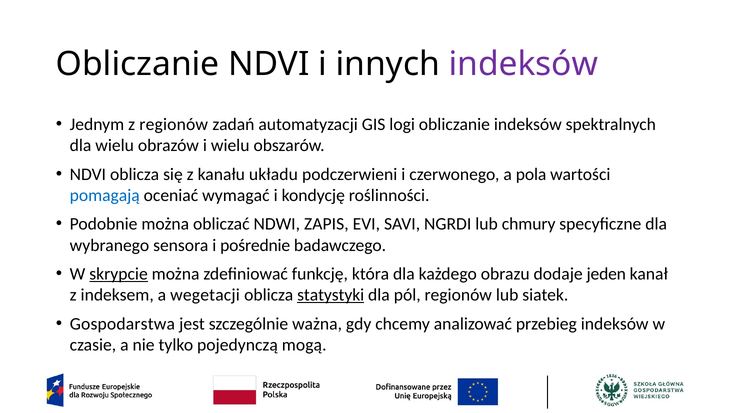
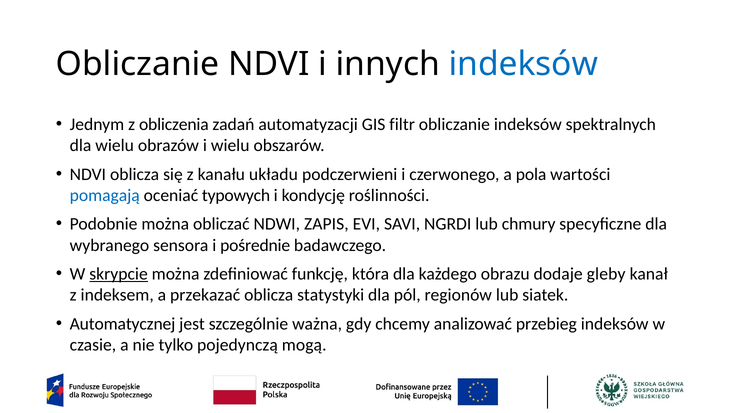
indeksów colour: purple -> blue (524, 64)
z regionów: regionów -> obliczenia (174, 124)
logi: logi -> filtr (402, 124)
wymagać: wymagać -> typowych (236, 195)
jeden: jeden -> gleby (606, 274)
wegetacji: wegetacji -> przekazać (205, 295)
statystyki underline: present -> none (331, 295)
Gospodarstwa: Gospodarstwa -> Automatycznej (123, 324)
